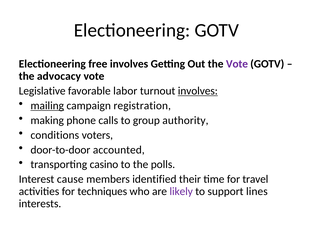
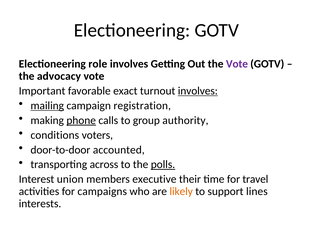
free: free -> role (98, 64)
Legislative: Legislative -> Important (42, 91)
labor: labor -> exact (125, 91)
phone underline: none -> present (81, 120)
casino: casino -> across (104, 164)
polls underline: none -> present (163, 164)
cause: cause -> union (70, 179)
identified: identified -> executive (154, 179)
techniques: techniques -> campaigns (102, 191)
likely colour: purple -> orange (181, 191)
